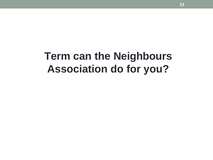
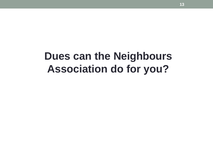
Term: Term -> Dues (57, 56)
